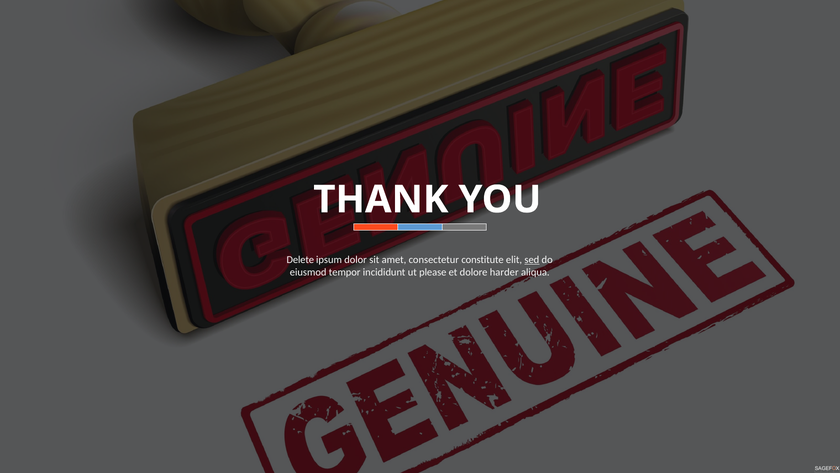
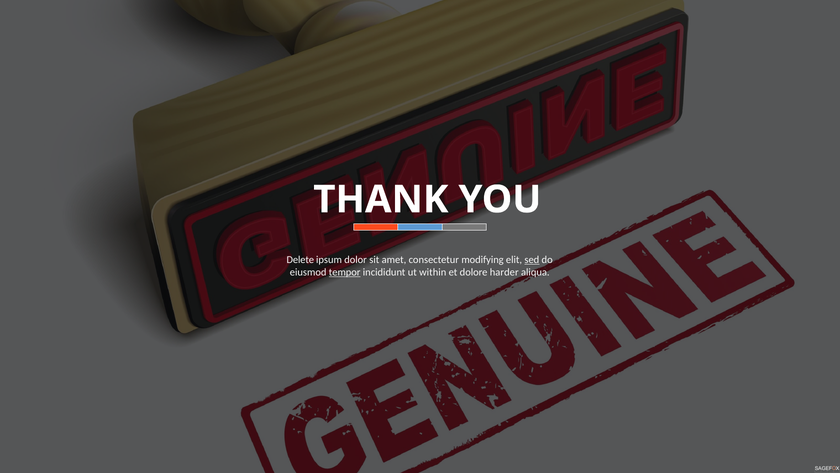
constitute: constitute -> modifying (483, 259)
tempor underline: none -> present (345, 272)
please: please -> within (433, 272)
